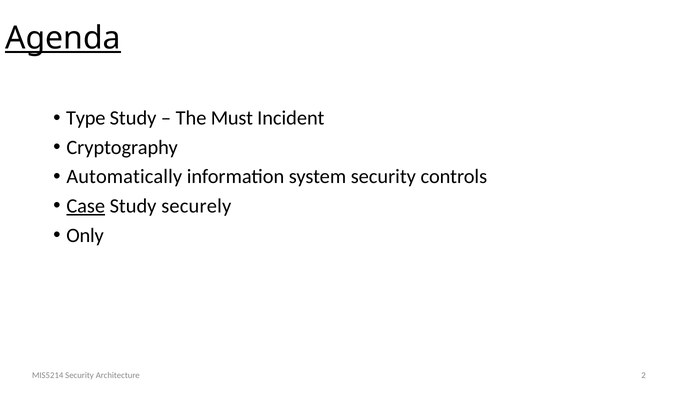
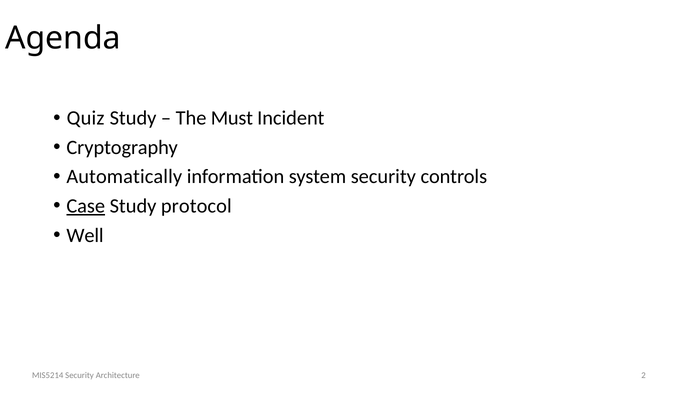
Agenda underline: present -> none (63, 38)
Type: Type -> Quiz (86, 118)
securely: securely -> protocol (196, 206)
Only: Only -> Well (85, 235)
